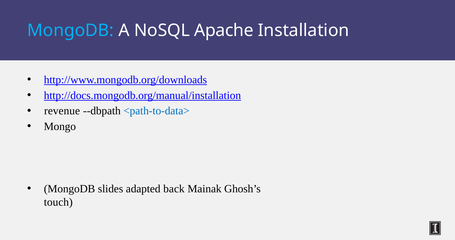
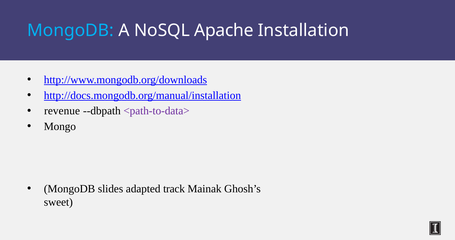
<path-to-data> colour: blue -> purple (157, 111)
back: back -> track (174, 189)
touch: touch -> sweet (58, 202)
